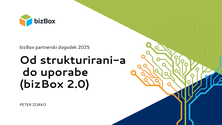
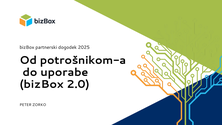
strukturirani-a: strukturirani-a -> potrošnikom-a (83, 60)
